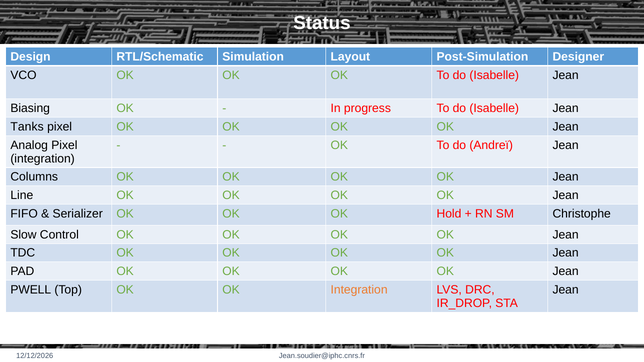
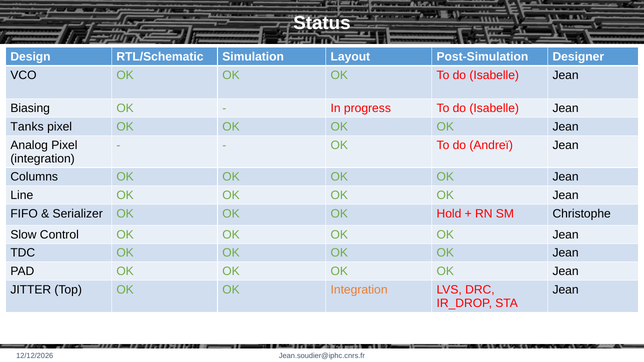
PWELL: PWELL -> JITTER (31, 290)
